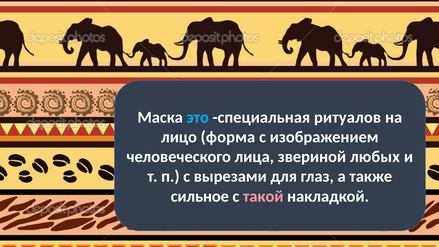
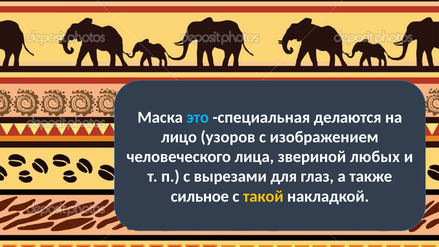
ритуалов: ритуалов -> делаются (348, 117)
форма: форма -> узоров (228, 137)
такой colour: pink -> yellow (263, 196)
